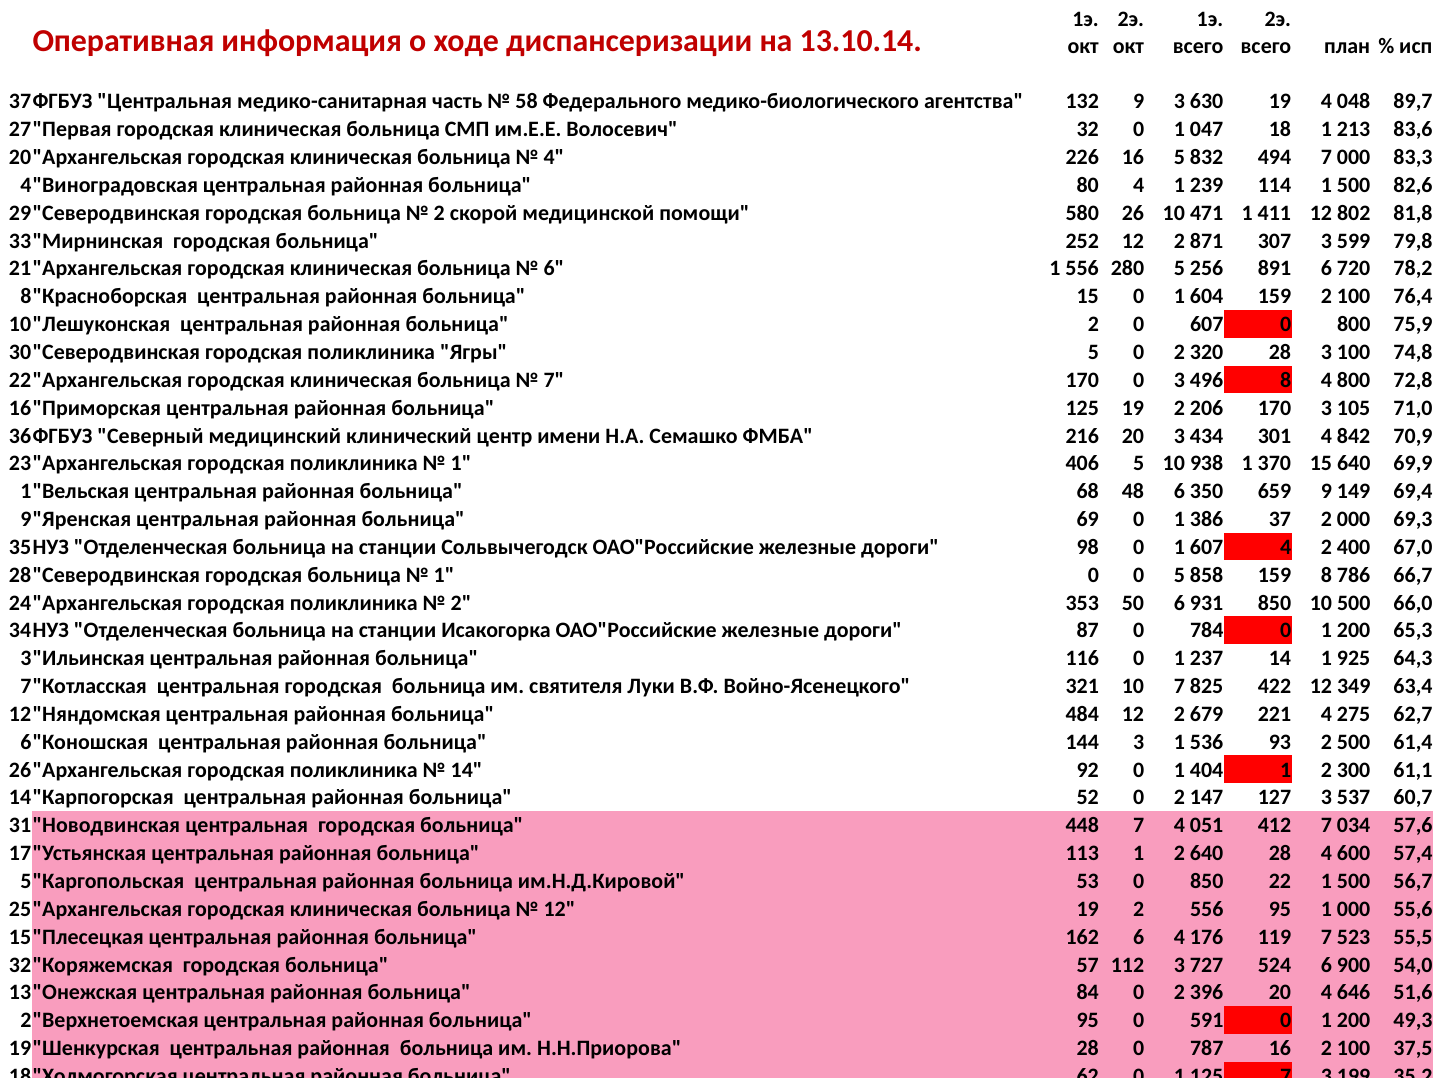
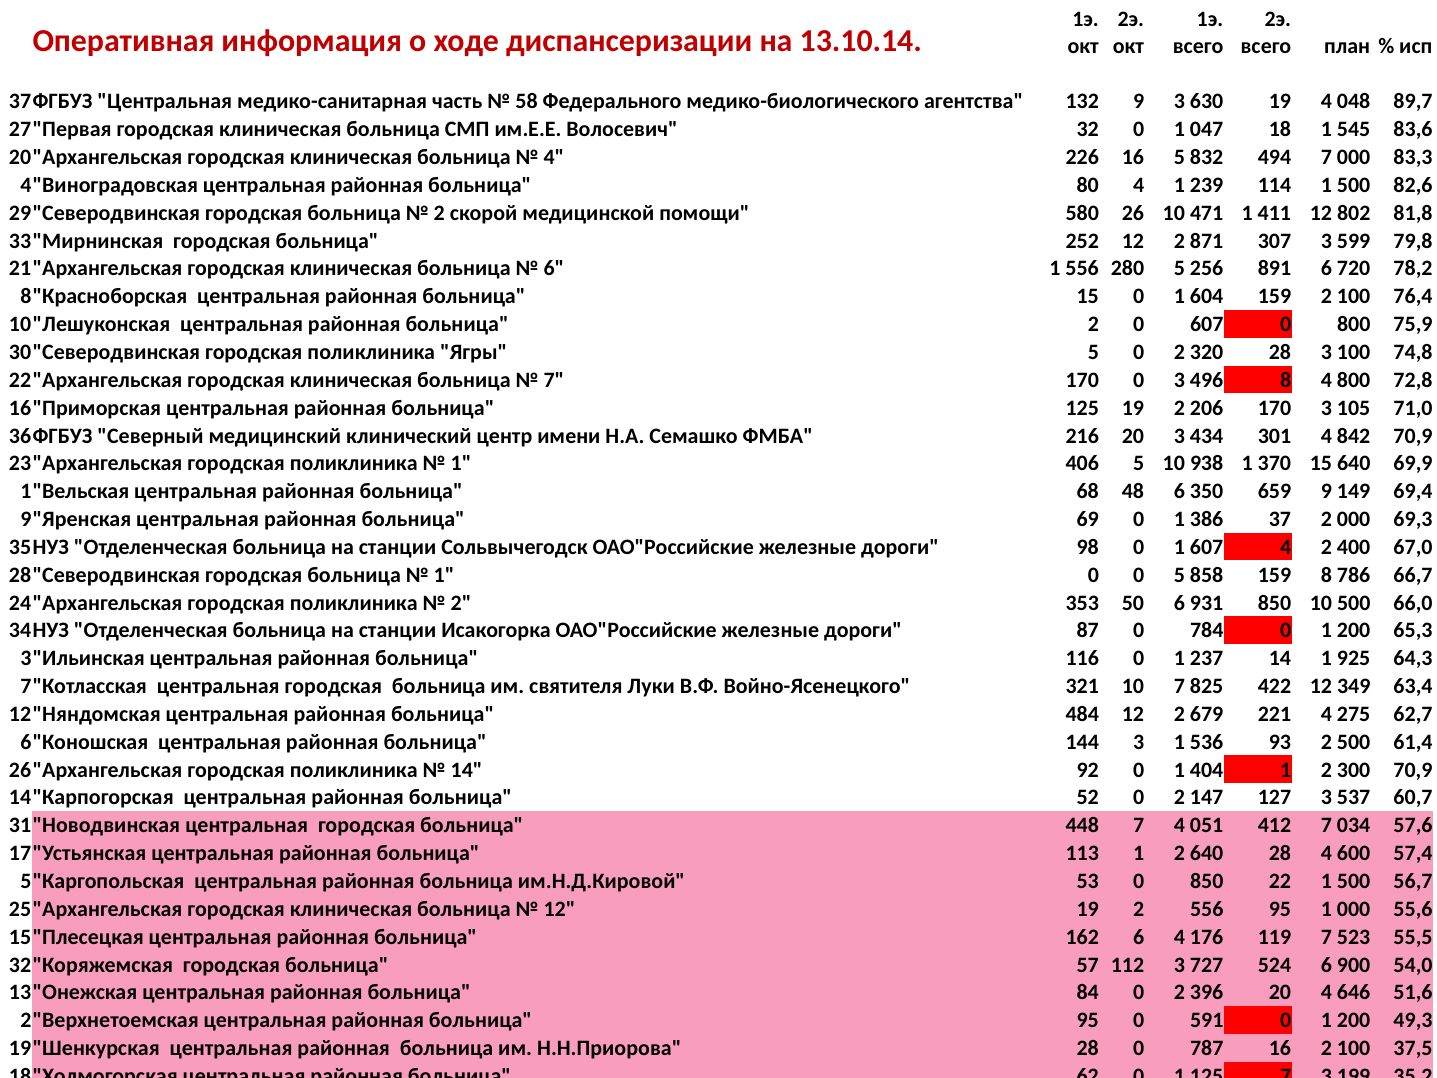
213: 213 -> 545 (1354, 129)
300 61,1: 61,1 -> 70,9 (1413, 770)
